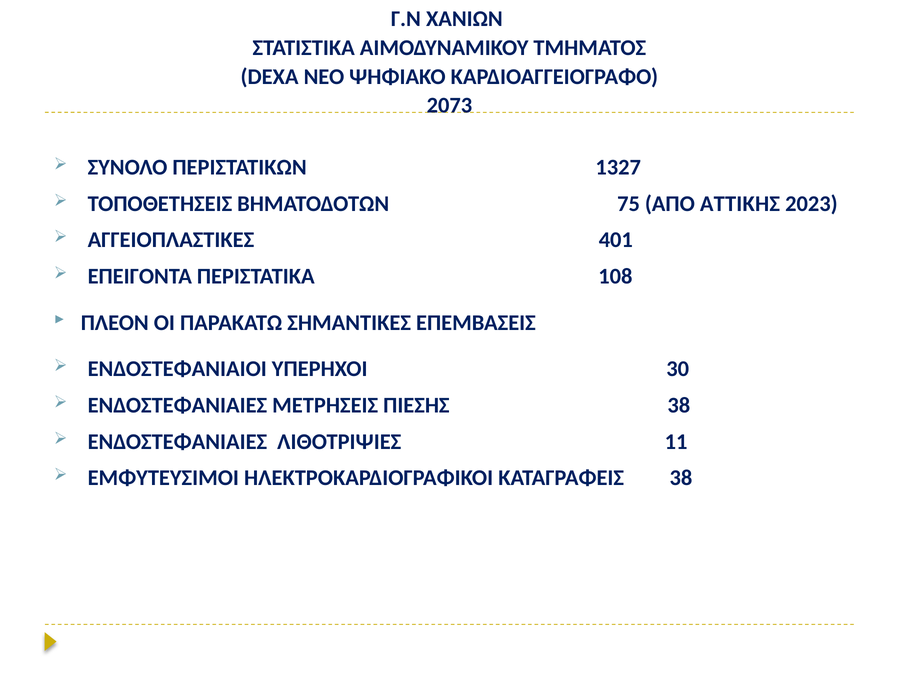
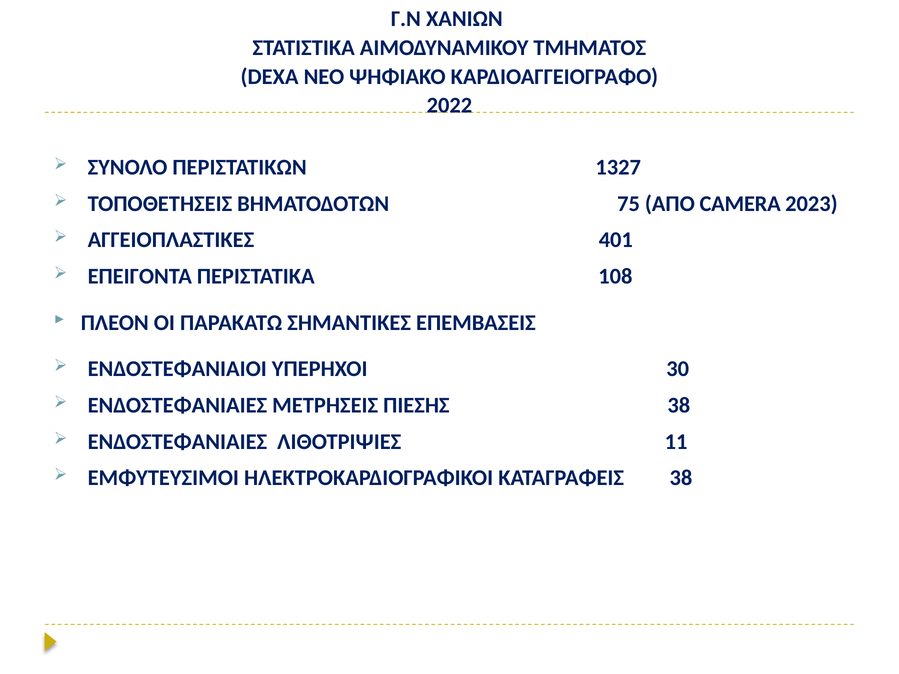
2073: 2073 -> 2022 (449, 106)
ΑΤΤΙΚΗΣ: ΑΤΤΙΚΗΣ -> CAMERA (740, 204)
